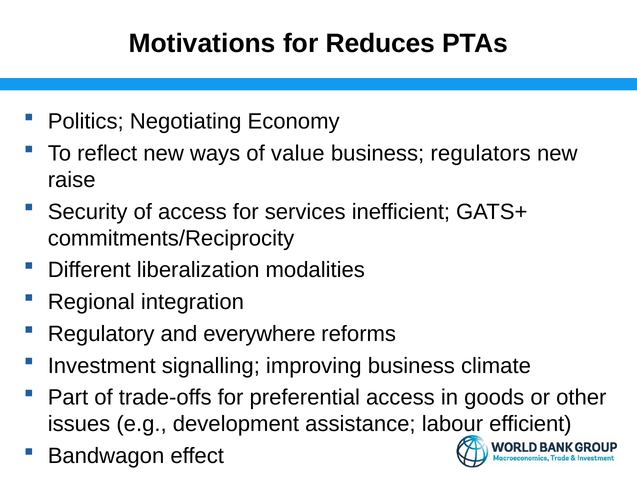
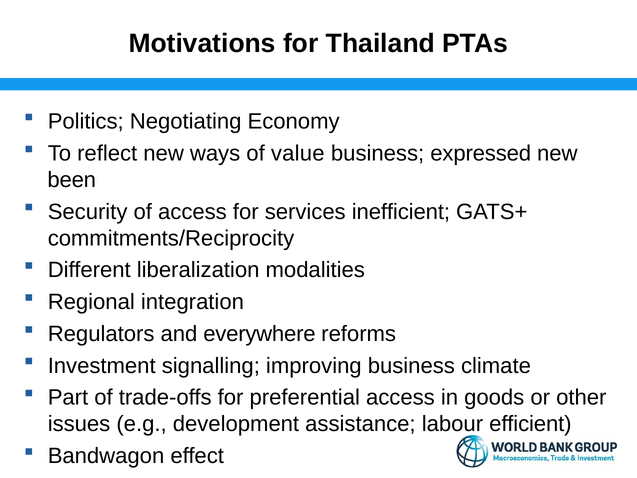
Reduces: Reduces -> Thailand (380, 43)
regulators: regulators -> expressed (481, 153)
raise: raise -> been (72, 180)
Regulatory: Regulatory -> Regulators (101, 334)
